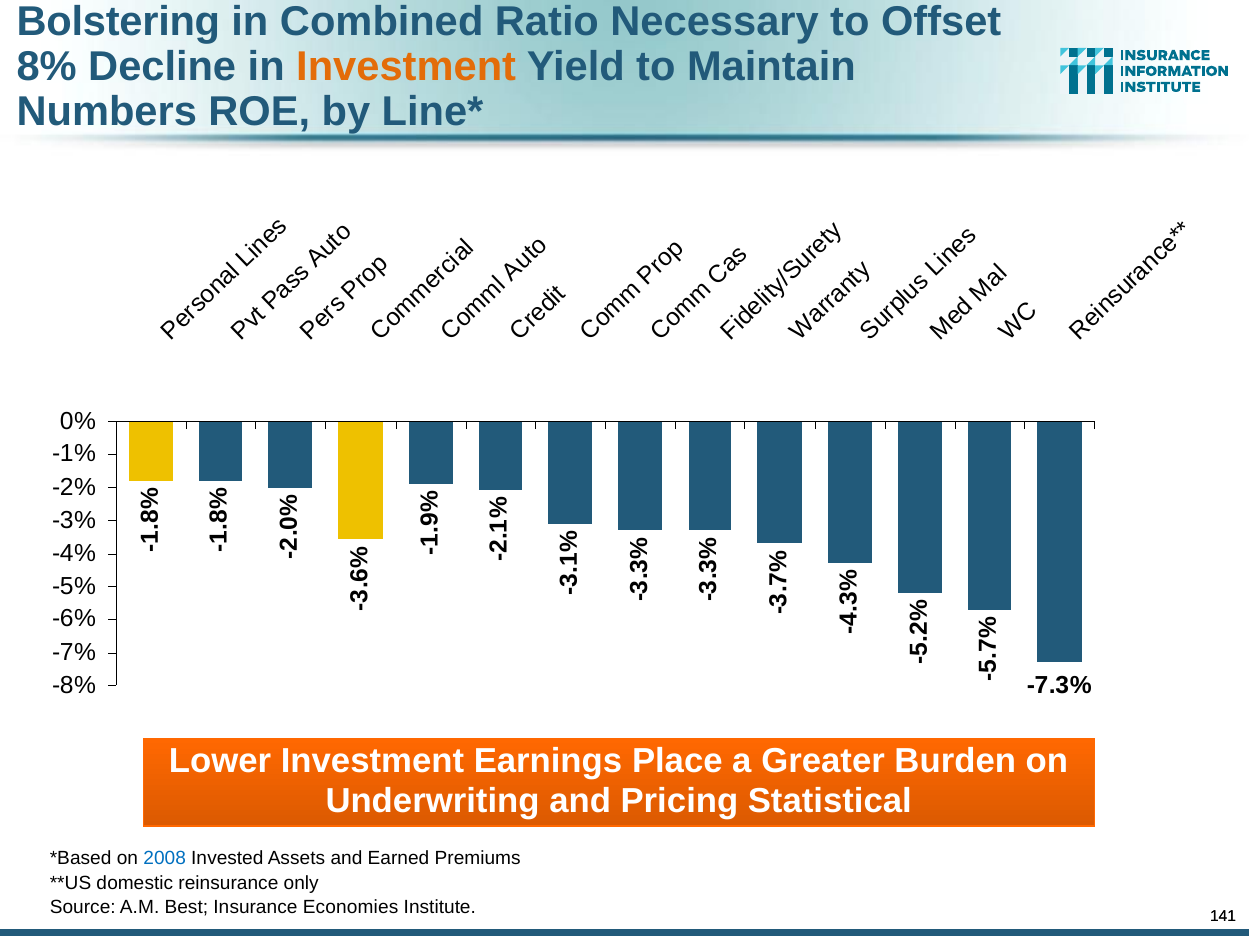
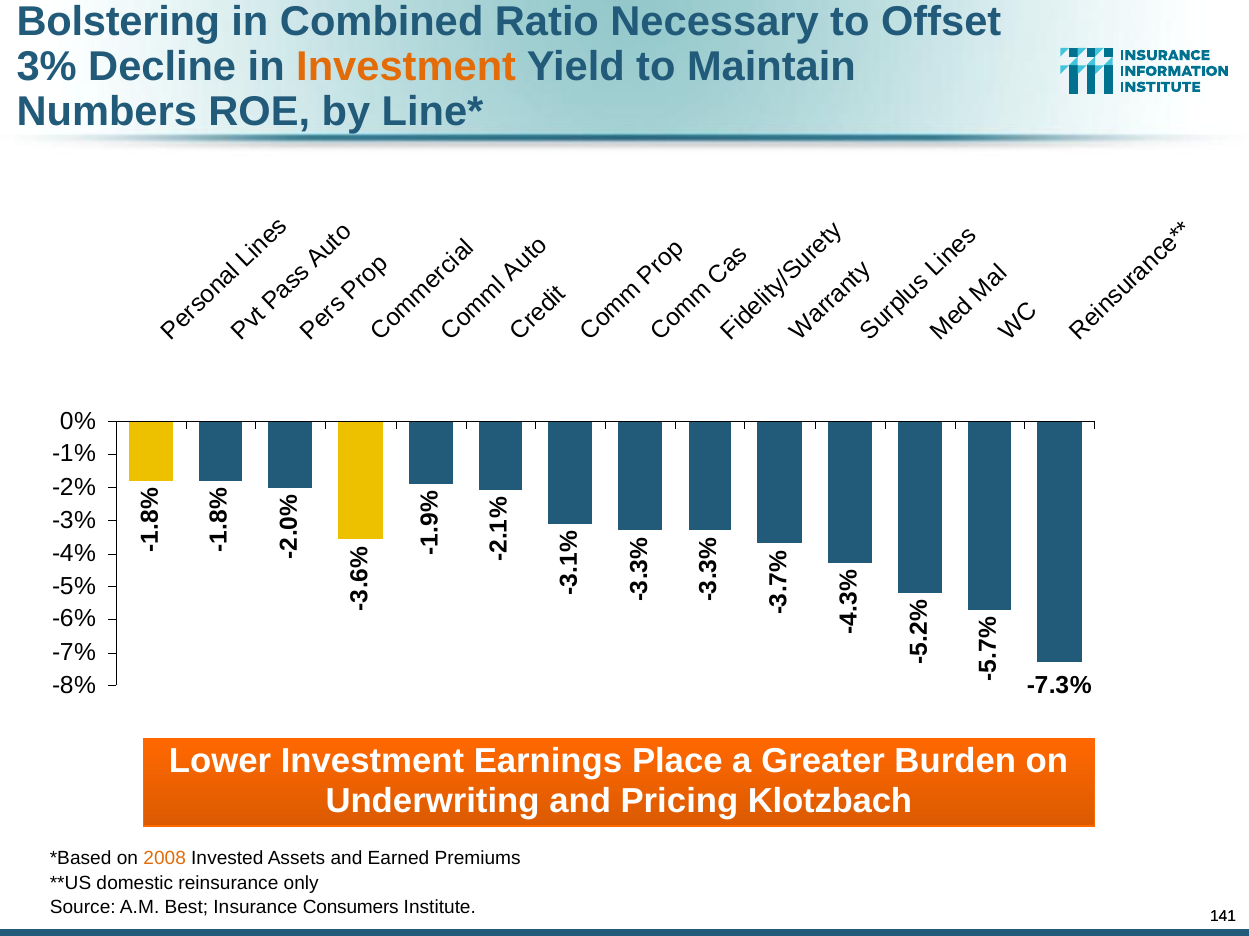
8%: 8% -> 3% (47, 67)
Statistical: Statistical -> Klotzbach (830, 802)
2008 colour: blue -> orange (165, 859)
Economies: Economies -> Consumers (351, 908)
